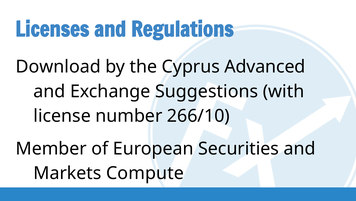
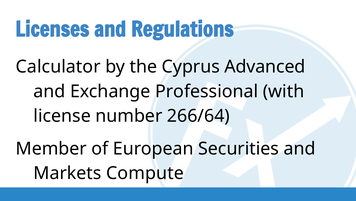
Download: Download -> Calculator (58, 67)
Suggestions: Suggestions -> Professional (207, 91)
266/10: 266/10 -> 266/64 (198, 116)
